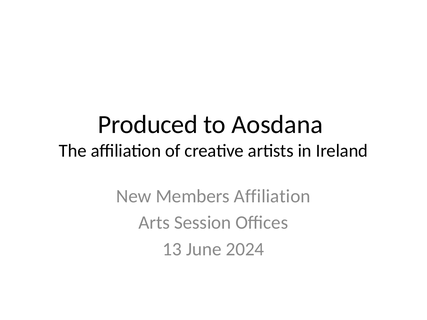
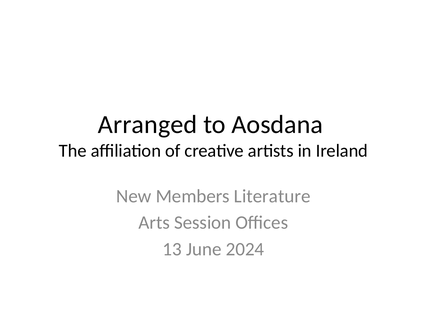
Produced: Produced -> Arranged (148, 125)
Members Affiliation: Affiliation -> Literature (272, 196)
